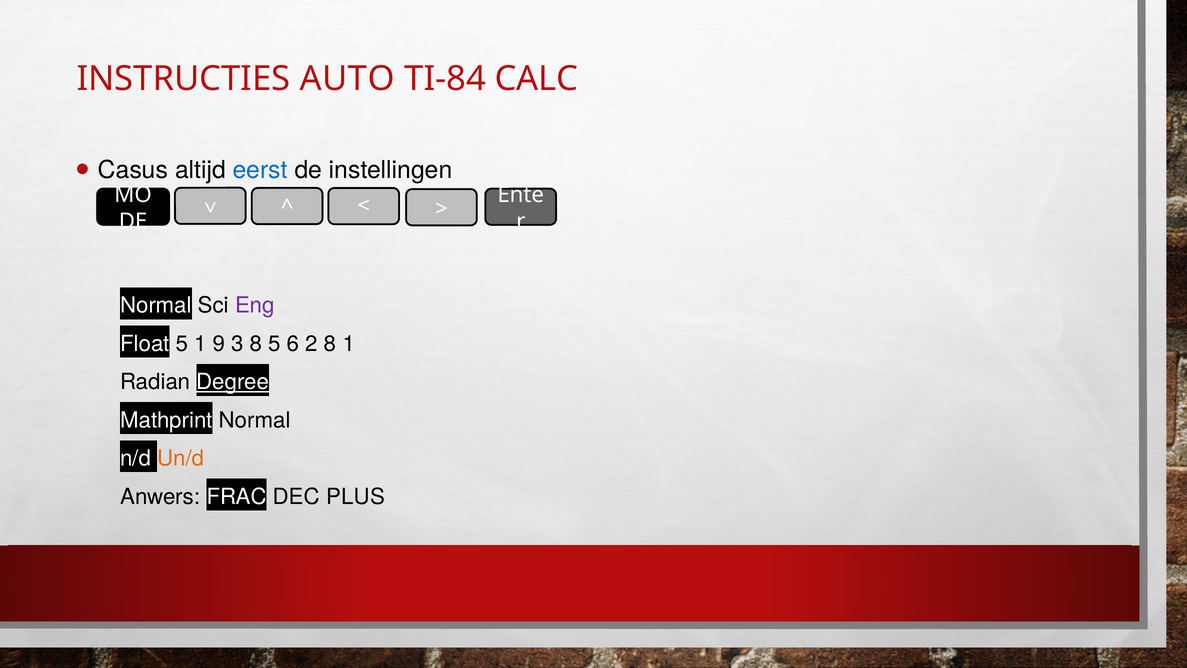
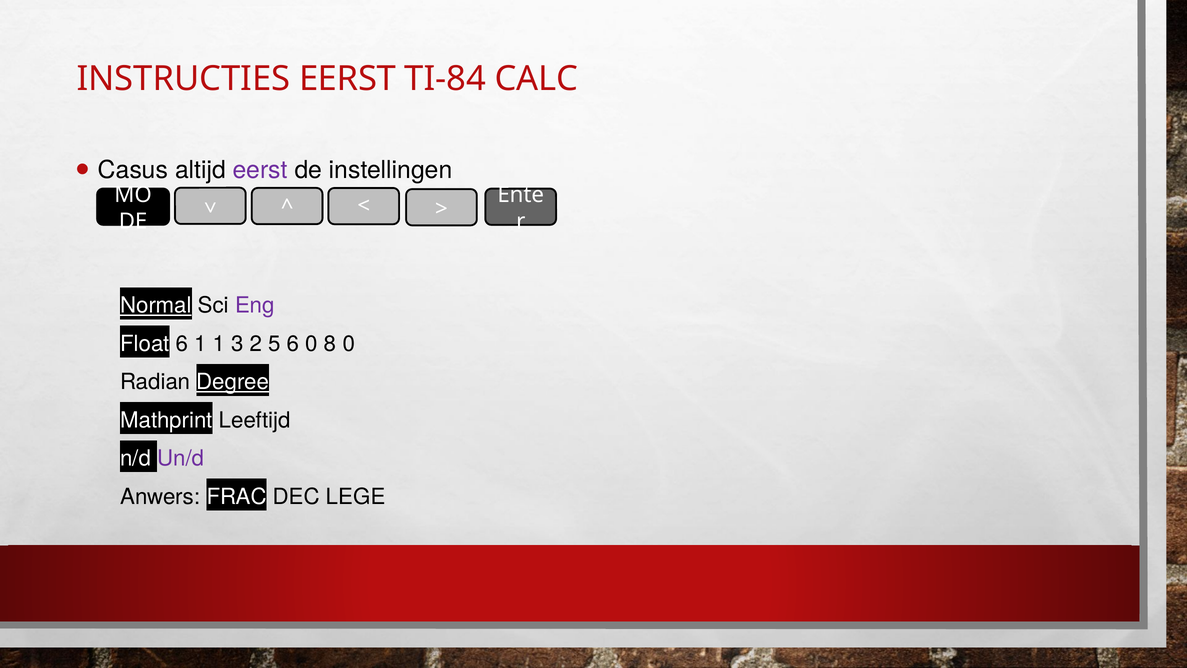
INSTRUCTIES AUTO: AUTO -> EERST (348, 79)
eerst colour: blue -> purple (260, 170)
Normal underline: none -> present (156, 306)
Float 5: 5 -> 6 (182, 344)
1 9: 9 -> 1 (219, 344)
3 8: 8 -> 2 (256, 344)
6 2: 2 -> 0 (312, 344)
8 1: 1 -> 0 (349, 344)
Mathprint Normal: Normal -> Leeftijd (255, 420)
Un/d colour: orange -> purple (181, 458)
PLUS: PLUS -> LEGE (356, 497)
